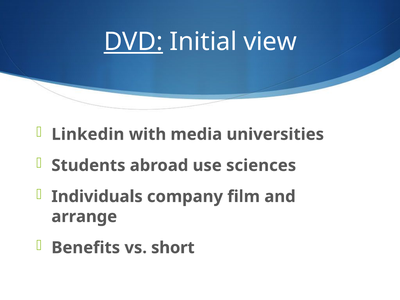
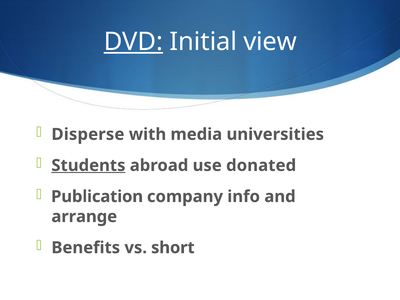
Linkedin: Linkedin -> Disperse (88, 134)
Students underline: none -> present (88, 165)
sciences: sciences -> donated (261, 165)
Individuals: Individuals -> Publication (97, 197)
film: film -> info (244, 197)
